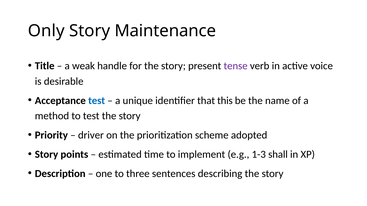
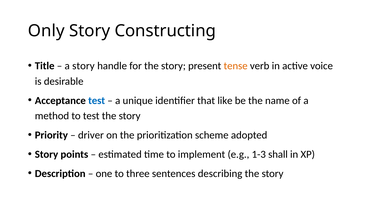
Maintenance: Maintenance -> Constructing (165, 31)
a weak: weak -> story (83, 66)
tense colour: purple -> orange (236, 66)
this: this -> like (225, 101)
